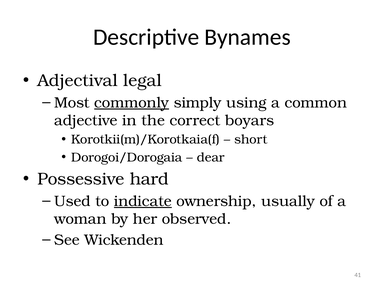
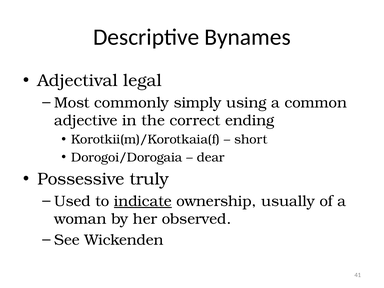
commonly underline: present -> none (132, 103)
boyars: boyars -> ending (250, 120)
hard: hard -> truly (149, 179)
